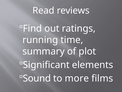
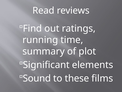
more: more -> these (77, 78)
